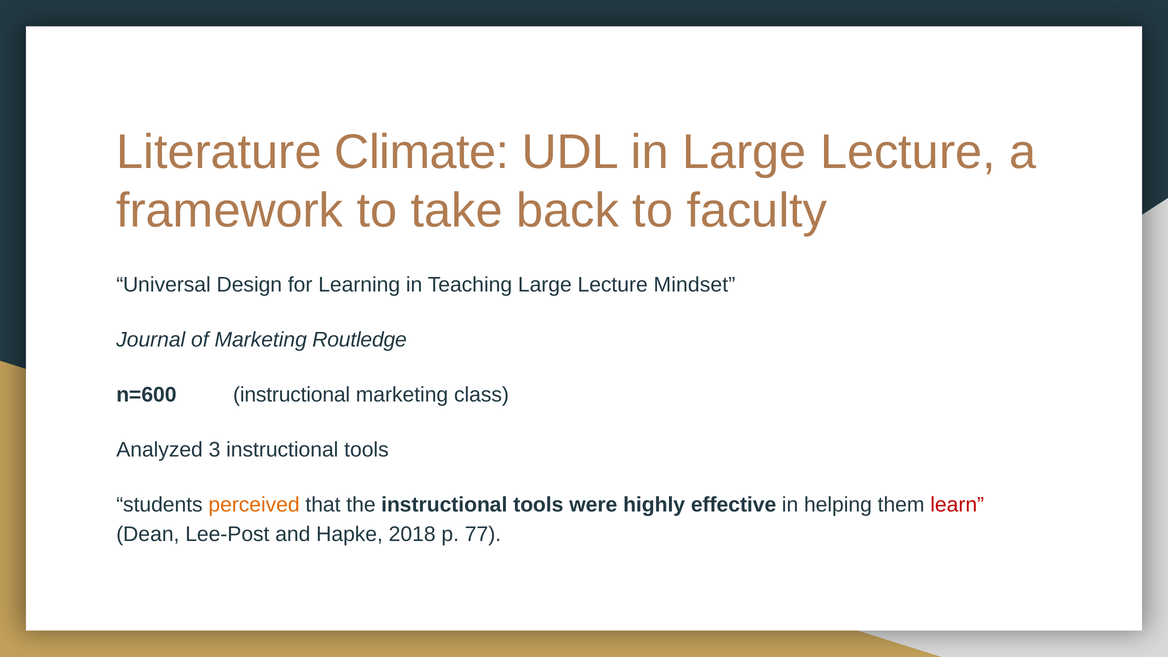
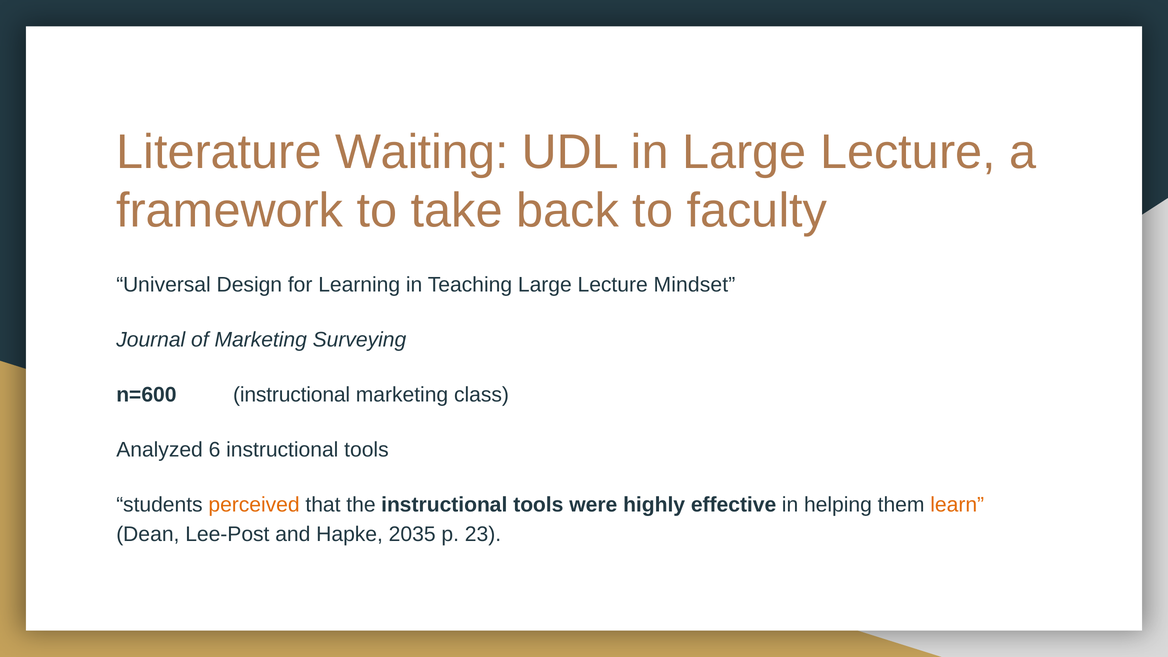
Climate: Climate -> Waiting (422, 152)
Routledge: Routledge -> Surveying (359, 340)
3: 3 -> 6 (215, 450)
learn colour: red -> orange (957, 505)
2018: 2018 -> 2035 (412, 534)
77: 77 -> 23 (483, 534)
